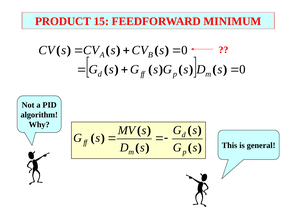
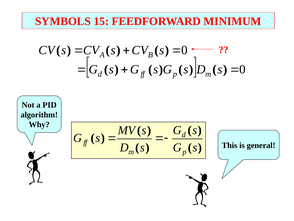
PRODUCT: PRODUCT -> SYMBOLS (63, 21)
